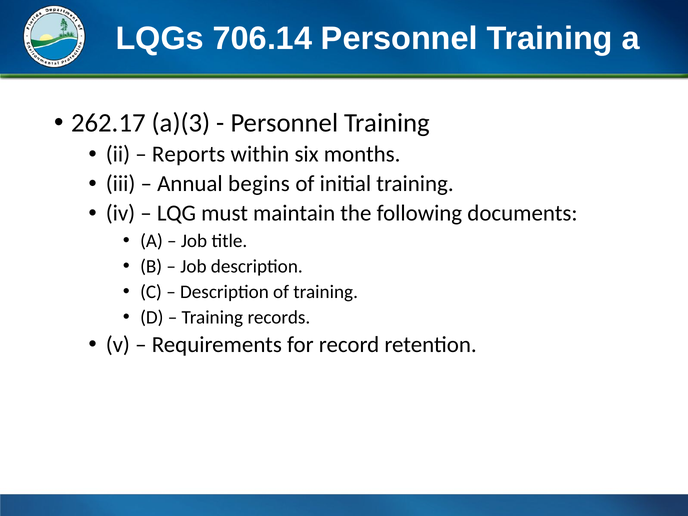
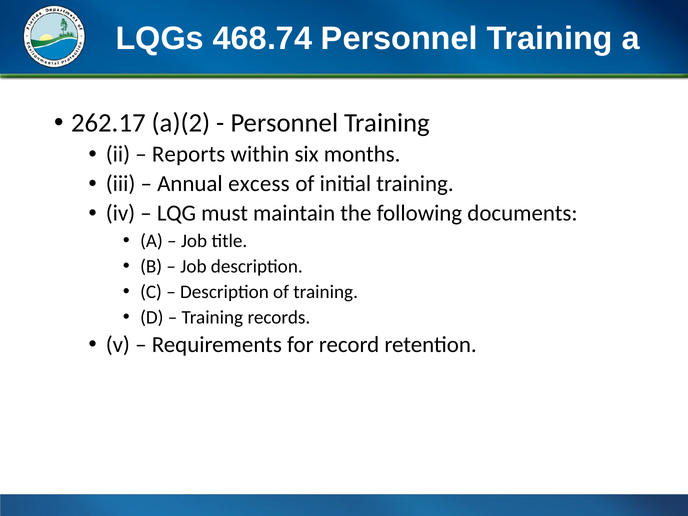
706.14: 706.14 -> 468.74 (263, 39)
a)(3: a)(3 -> a)(2 (181, 123)
begins: begins -> excess (259, 184)
